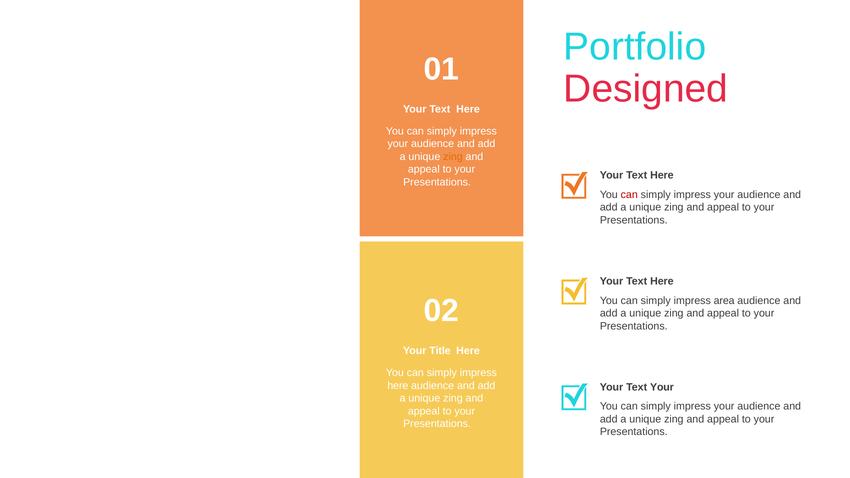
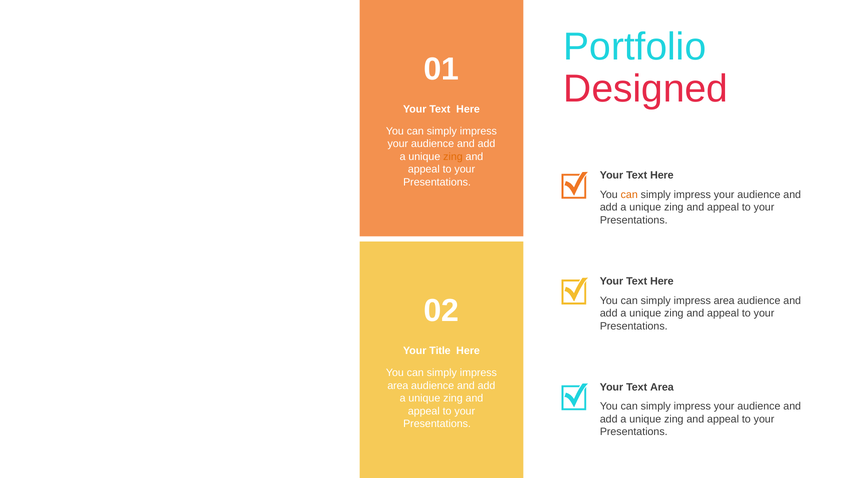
can colour: red -> orange (629, 195)
here: here -> area (398, 386)
Text Your: Your -> Area (662, 387)
